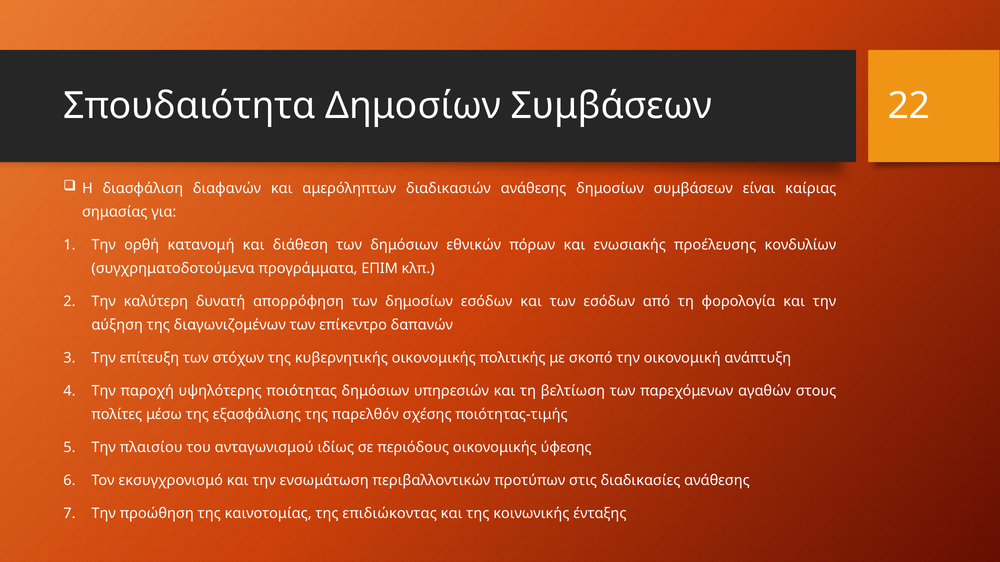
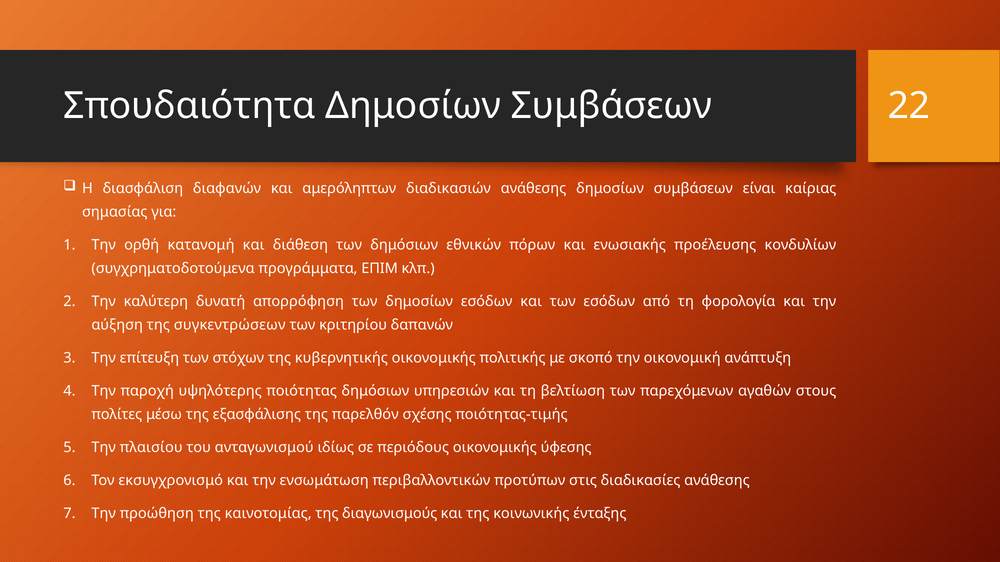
διαγωνιζομένων: διαγωνιζομένων -> συγκεντρώσεων (230, 325)
επίκεντρο: επίκεντρο -> κριτηρίου (353, 325)
επιδιώκοντας: επιδιώκοντας -> διαγωνισμούς (390, 514)
